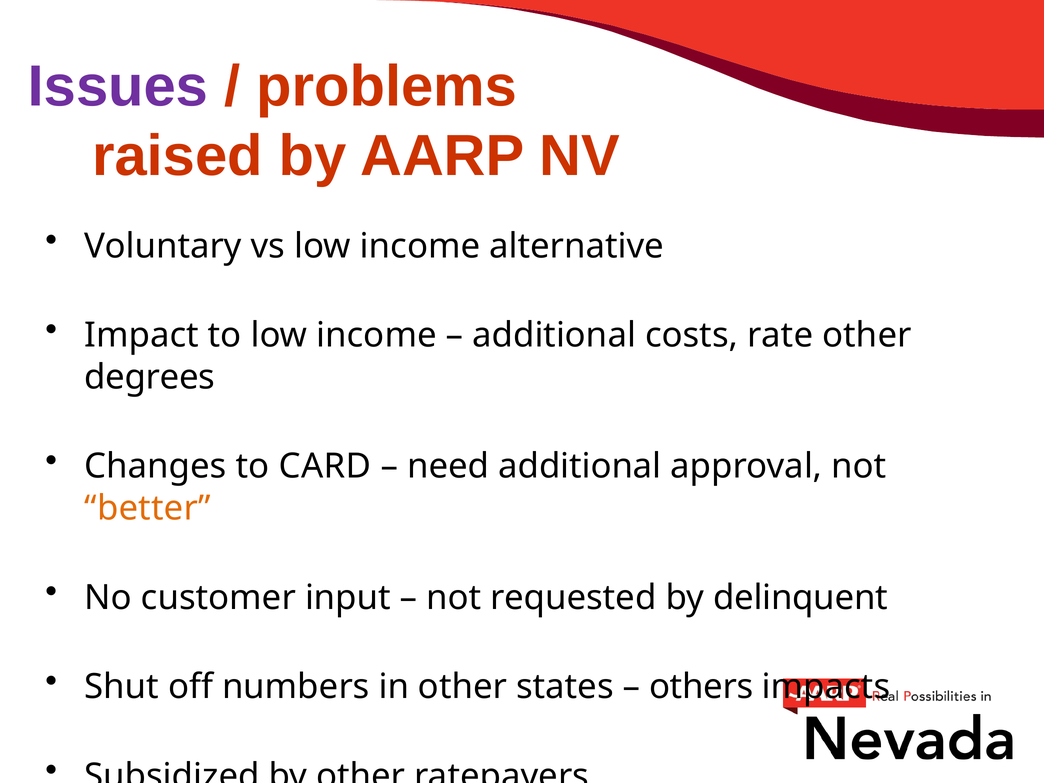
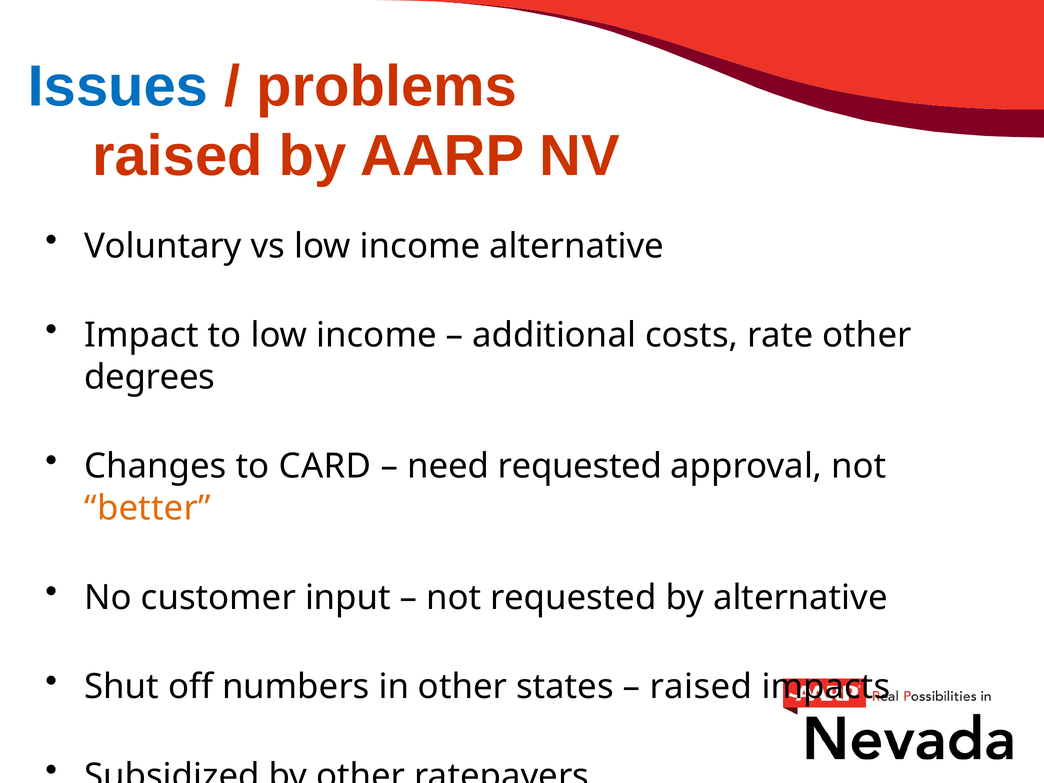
Issues colour: purple -> blue (118, 87)
need additional: additional -> requested (580, 466)
by delinquent: delinquent -> alternative (800, 598)
others: others -> raised (701, 687)
